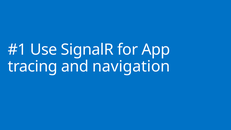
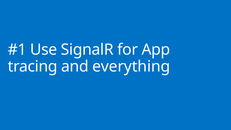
navigation: navigation -> everything (131, 66)
